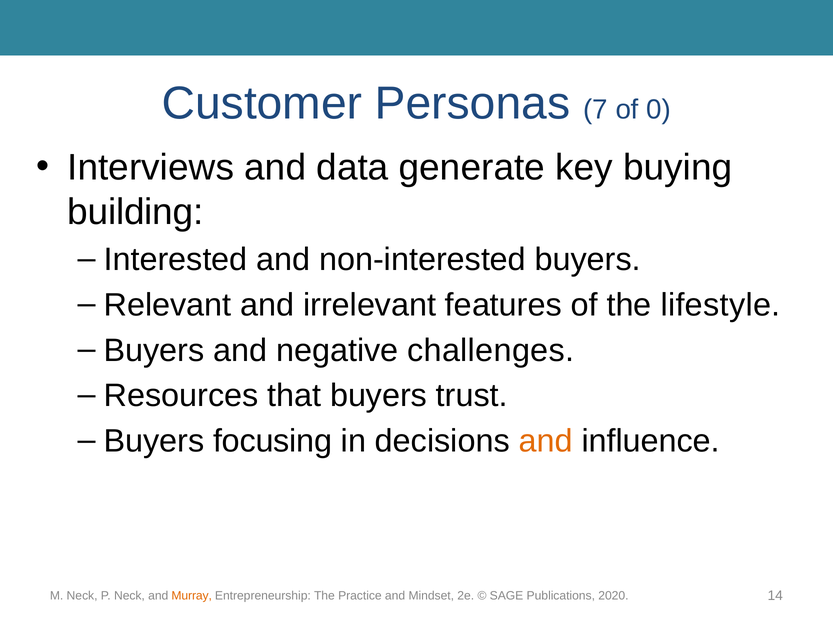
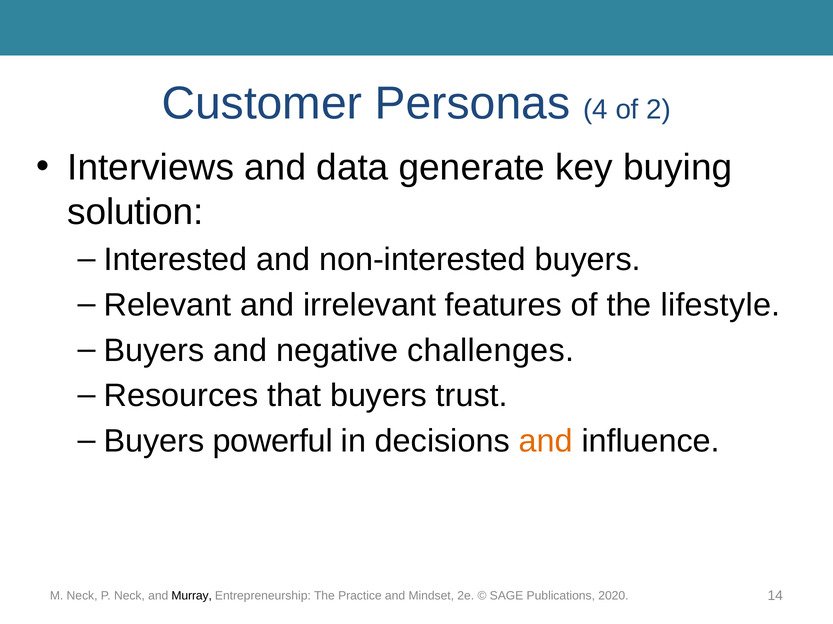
7: 7 -> 4 (596, 110)
0: 0 -> 2 (659, 110)
building: building -> solution (135, 212)
focusing: focusing -> powerful (273, 442)
Murray colour: orange -> black (192, 597)
